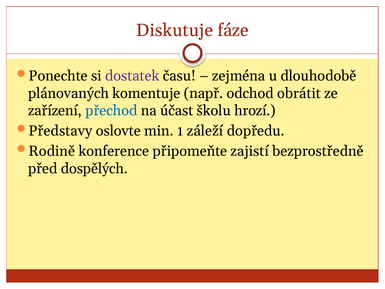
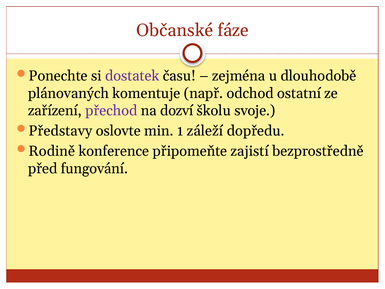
Diskutuje: Diskutuje -> Občanské (175, 30)
obrátit: obrátit -> ostatní (299, 93)
přechod colour: blue -> purple (111, 111)
účast: účast -> dozví (177, 111)
hrozí: hrozí -> svoje (255, 111)
dospělých: dospělých -> fungování (94, 168)
